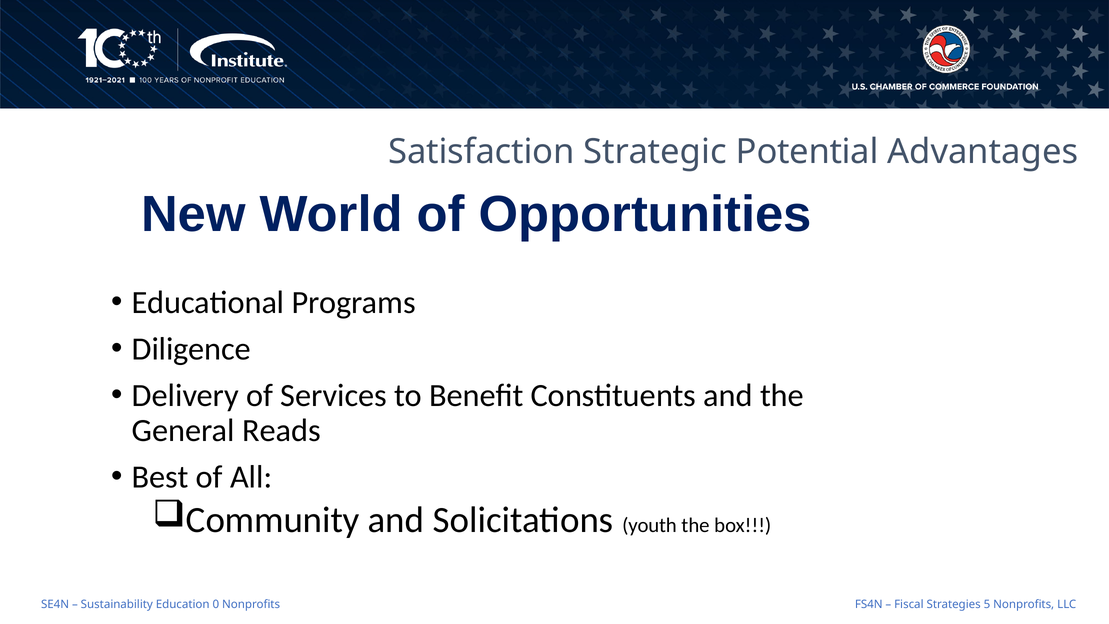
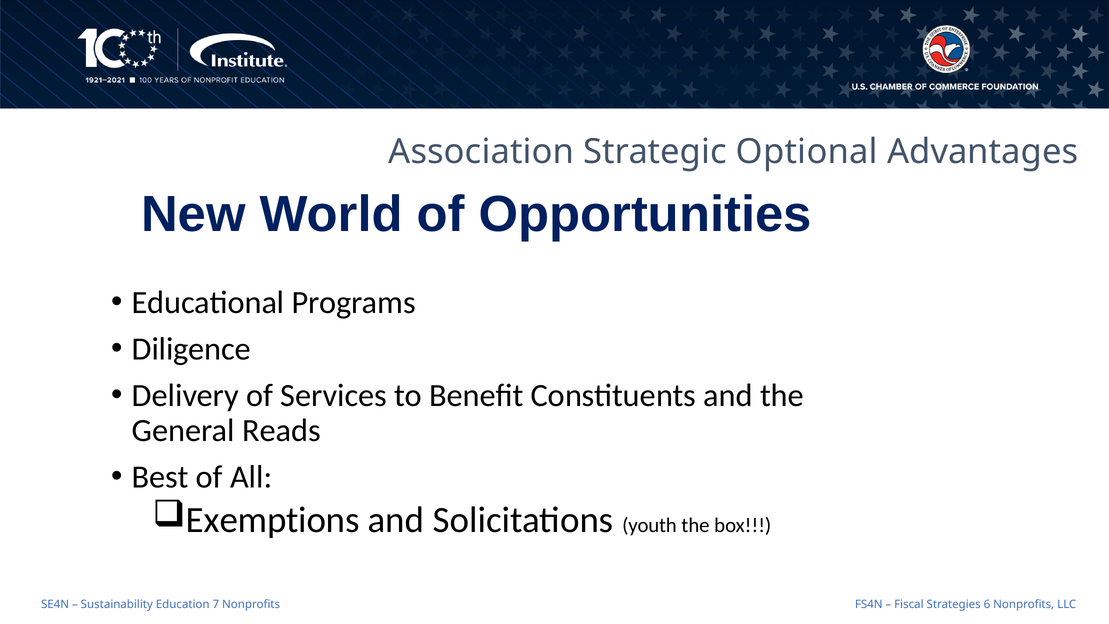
Satisfaction: Satisfaction -> Association (481, 152)
Potential: Potential -> Optional (807, 152)
Community: Community -> Exemptions (273, 520)
0: 0 -> 7 (216, 604)
5: 5 -> 6 (987, 604)
